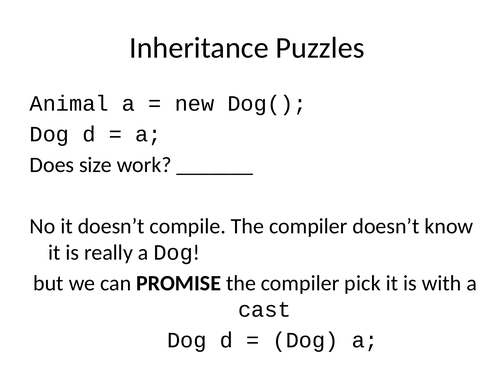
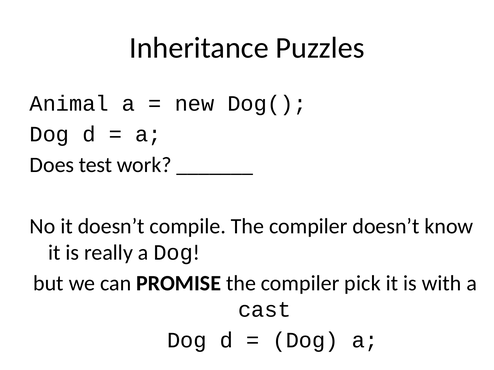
size: size -> test (96, 165)
